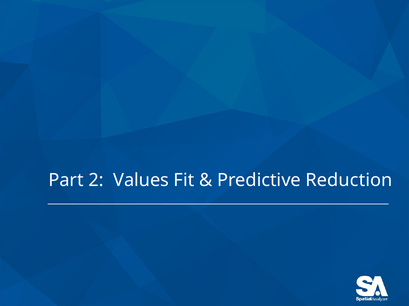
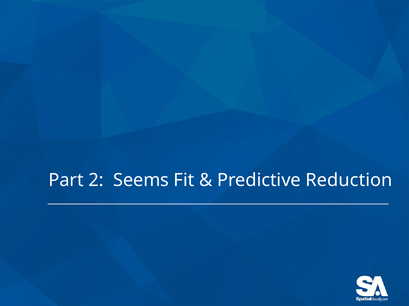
Values: Values -> Seems (141, 181)
